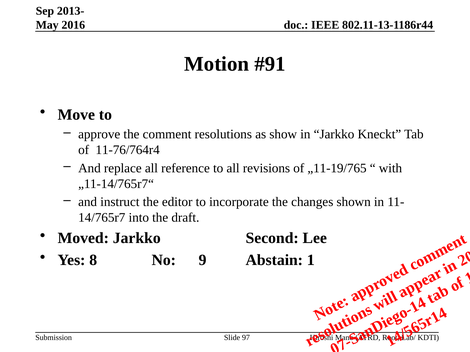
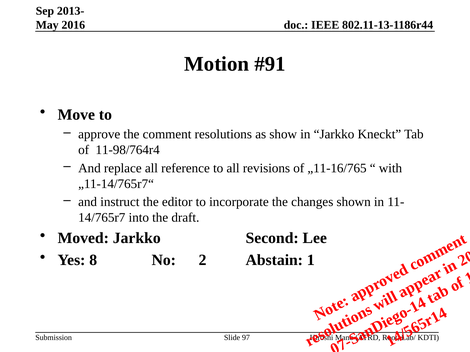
11-76/764r4: 11-76/764r4 -> 11-98/764r4 (128, 150)
„11-19/765: „11-19/765 -> „11-16/765 (337, 168)
No 9: 9 -> 2 (203, 260)
